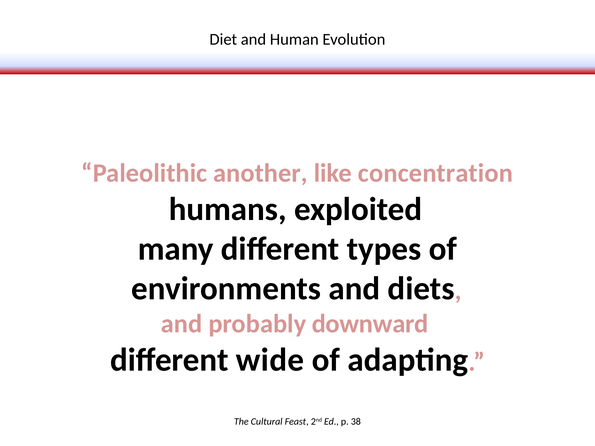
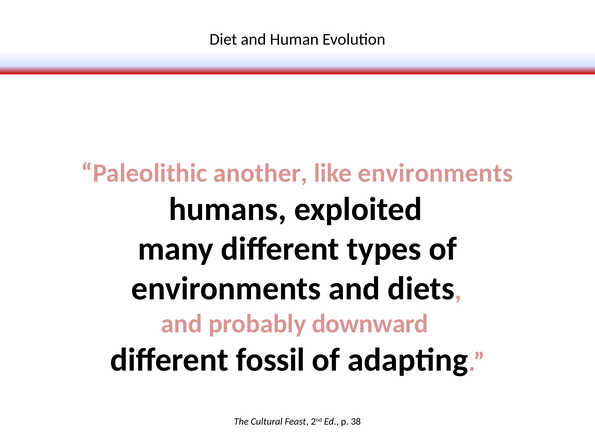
like concentration: concentration -> environments (435, 173)
wide: wide -> fossil (270, 360)
